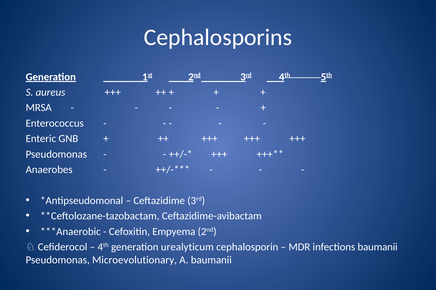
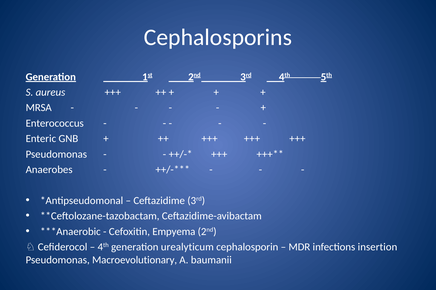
infections baumanii: baumanii -> insertion (377, 248)
Microevolutionary: Microevolutionary -> Macroevolutionary (135, 260)
